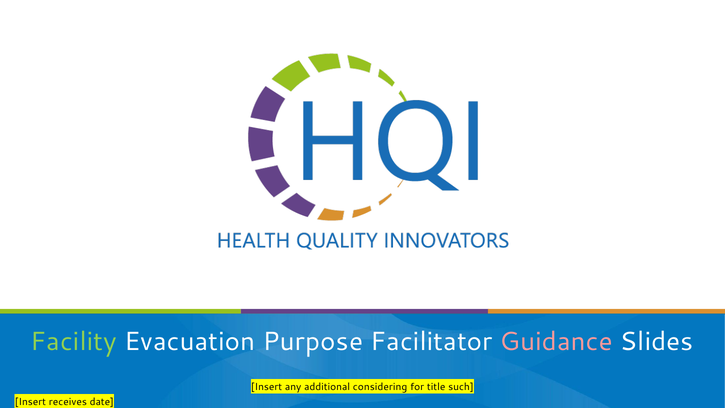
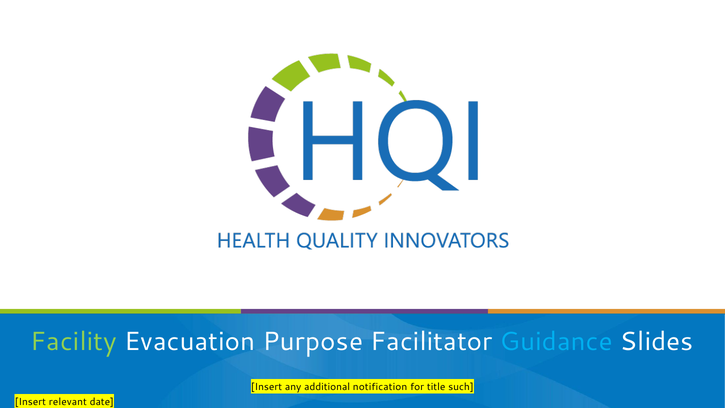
Guidance colour: pink -> light blue (556, 341)
considering: considering -> notification (380, 387)
receives: receives -> relevant (68, 402)
